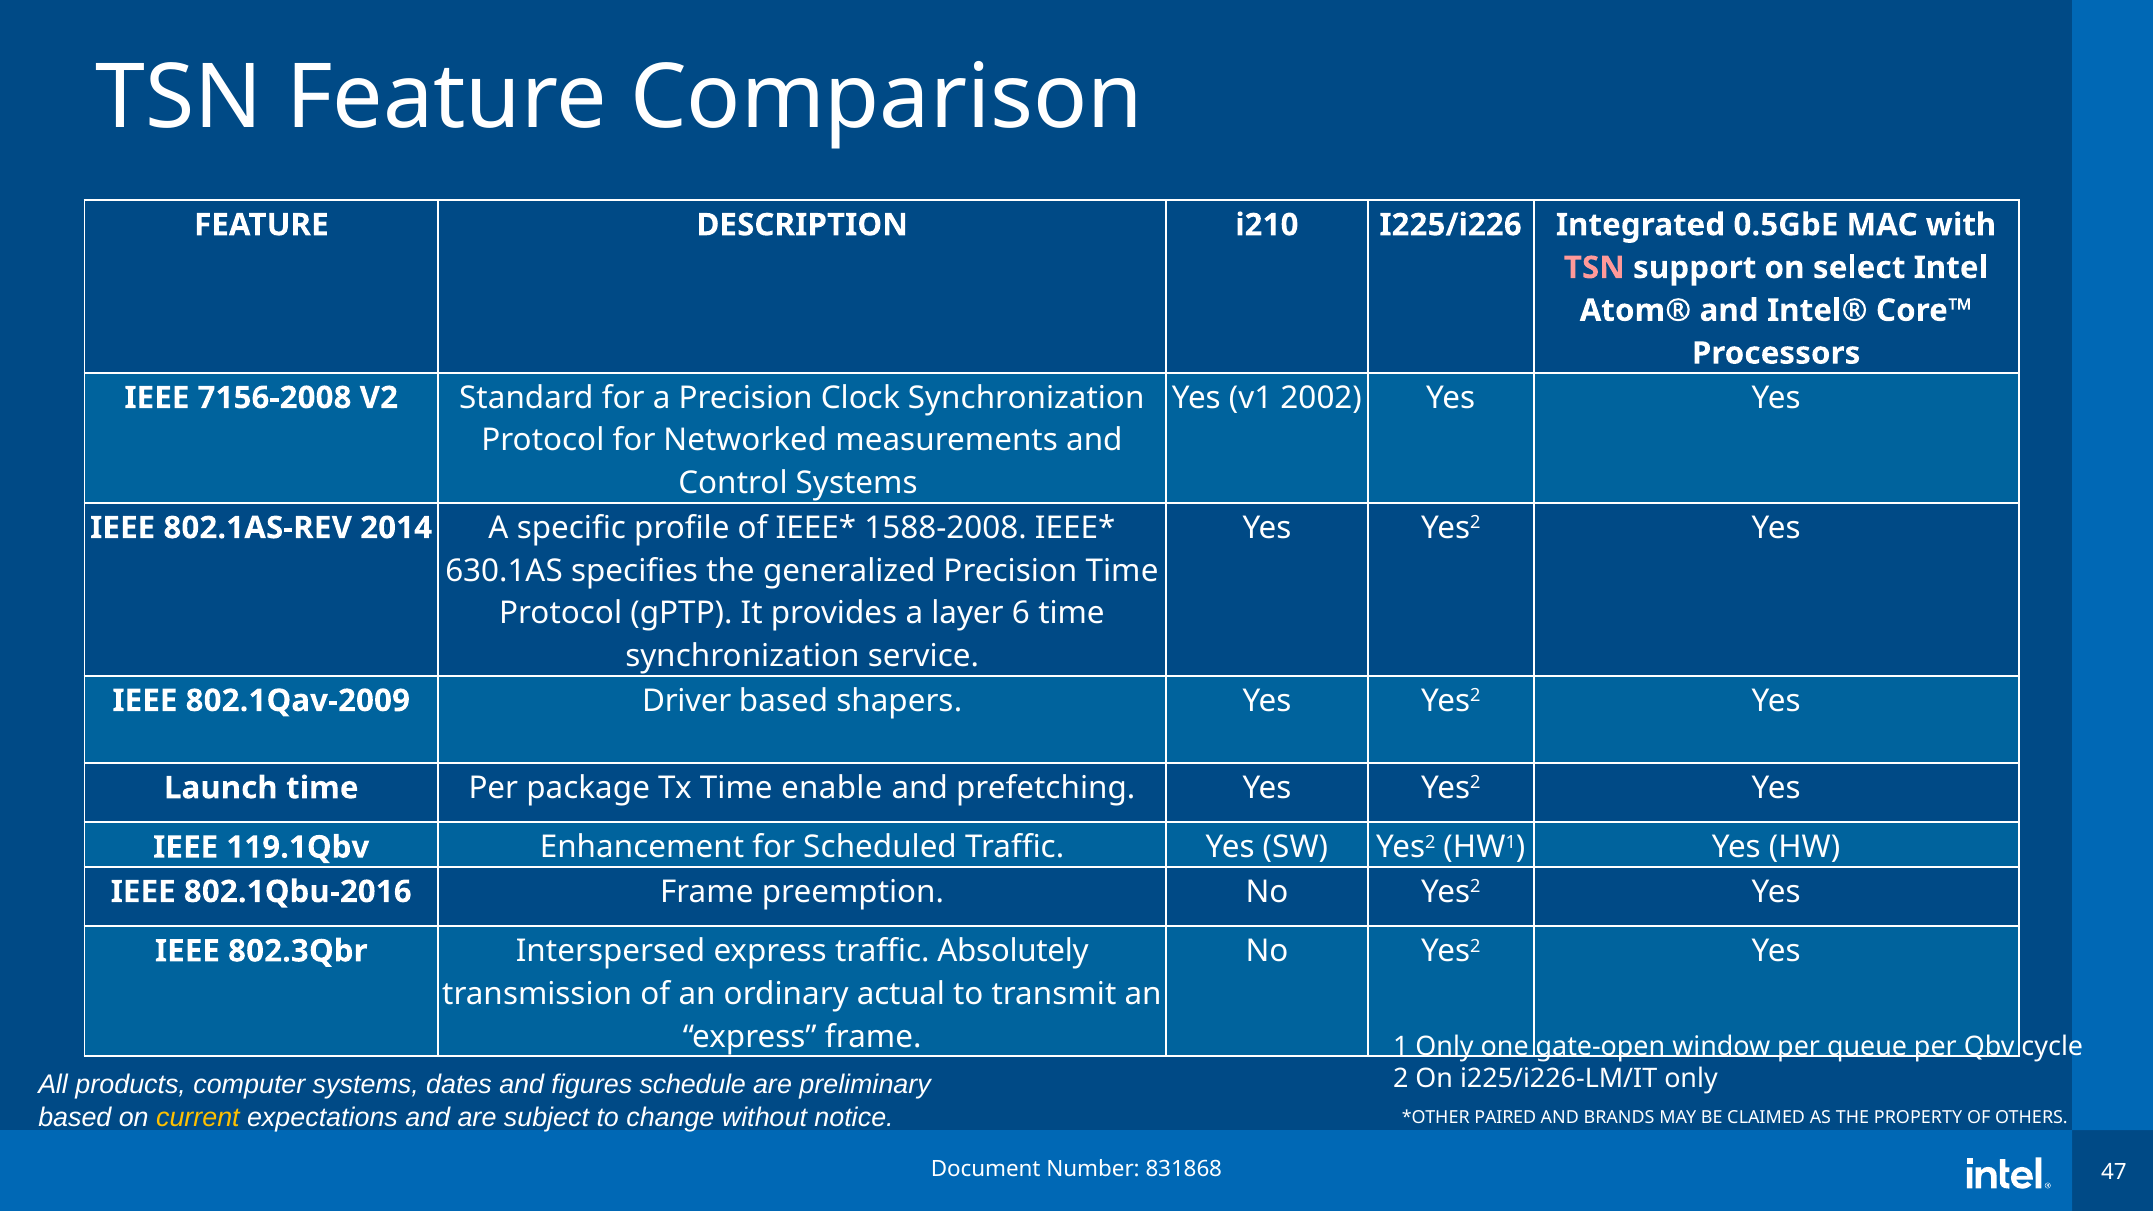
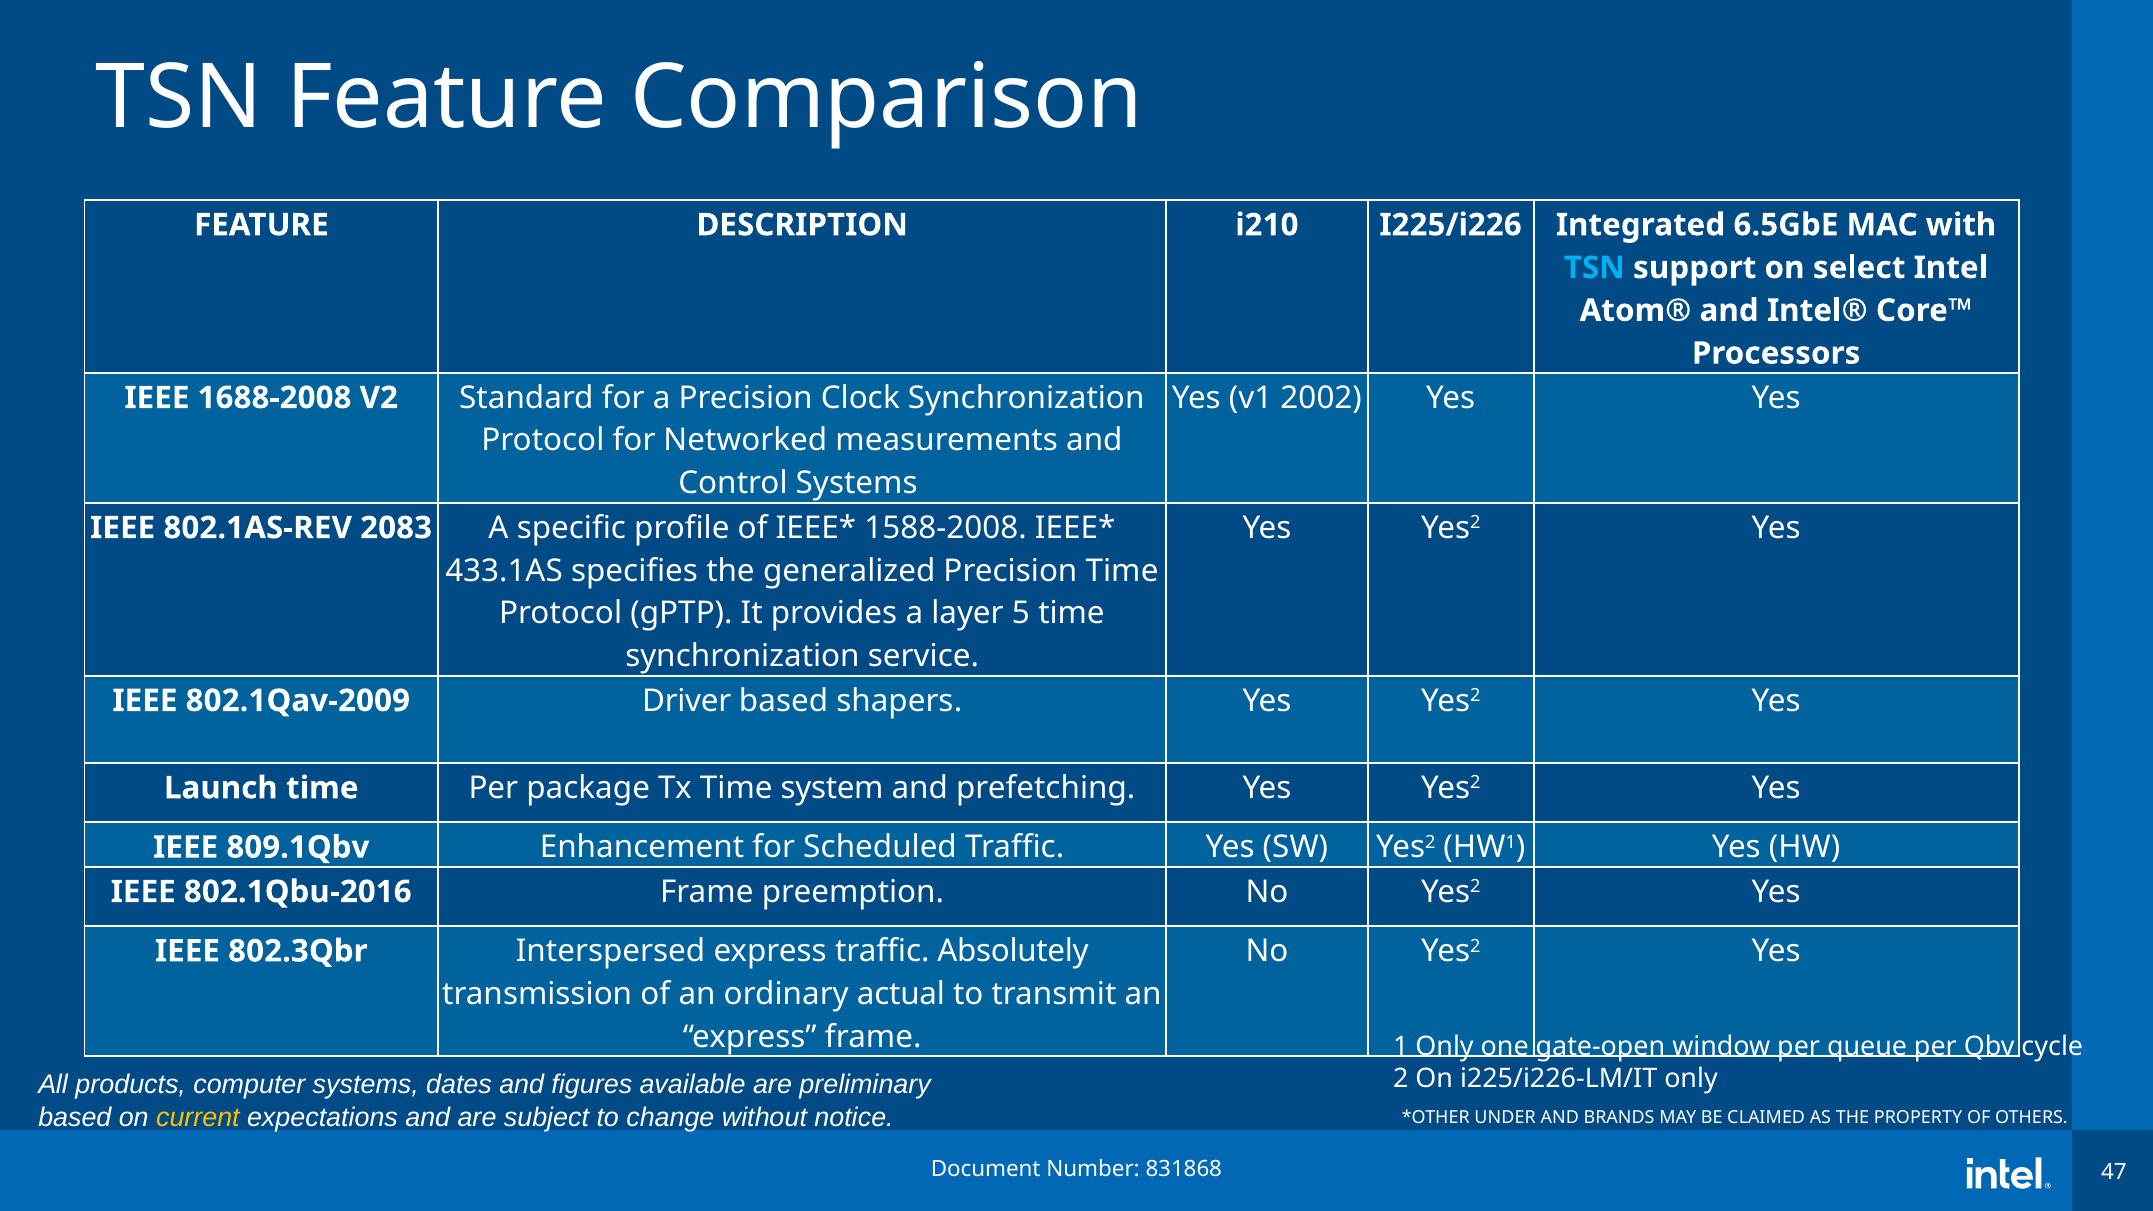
0.5GbE: 0.5GbE -> 6.5GbE (1786, 225)
TSN colour: pink -> light blue (1594, 268)
7156-2008: 7156-2008 -> 1688-2008 (275, 398)
2014: 2014 -> 2083 (396, 528)
630.1AS: 630.1AS -> 433.1AS (504, 571)
6: 6 -> 5 (1021, 613)
enable: enable -> system (832, 788)
119.1Qbv: 119.1Qbv -> 809.1Qbv (298, 847)
schedule: schedule -> available (693, 1085)
PAIRED: PAIRED -> UNDER (1505, 1117)
